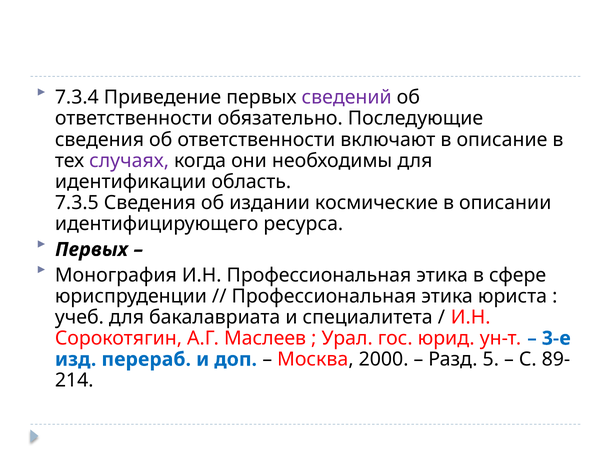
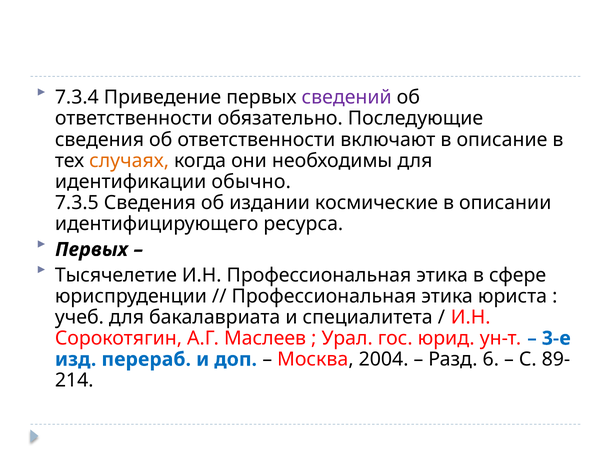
случаях colour: purple -> orange (129, 161)
область: область -> обычно (251, 182)
Монография: Монография -> Тысячелетие (116, 275)
2000: 2000 -> 2004 (384, 360)
5: 5 -> 6 (491, 360)
